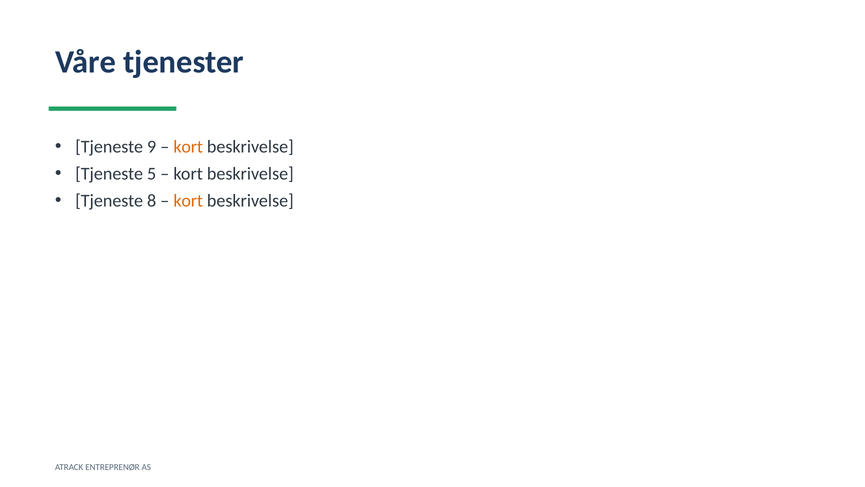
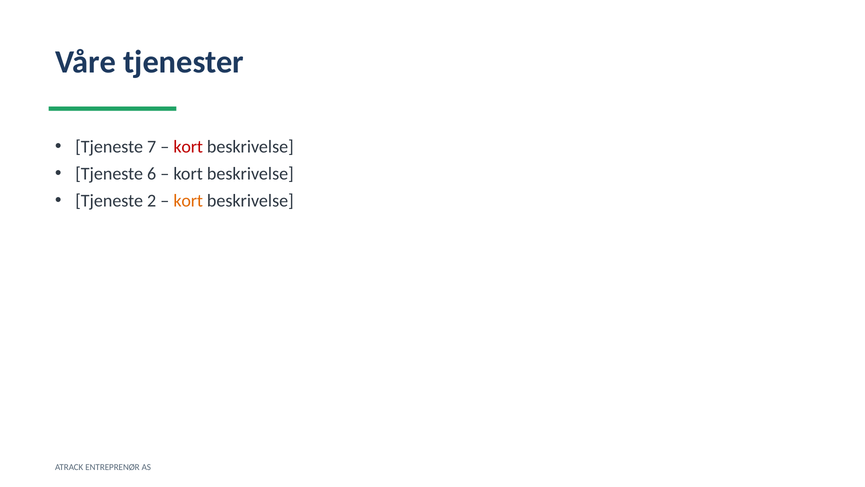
9: 9 -> 7 (152, 147)
kort colour: orange -> red (188, 147)
5: 5 -> 6 (152, 174)
8: 8 -> 2 (152, 201)
